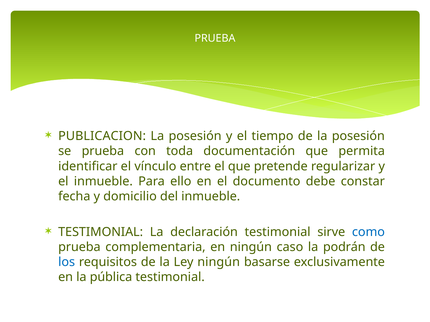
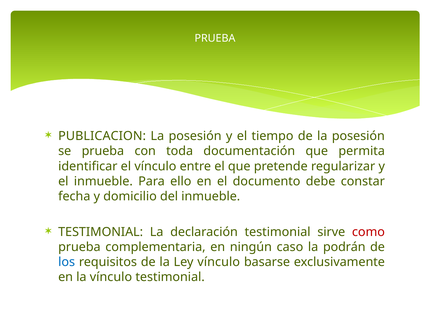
como colour: blue -> red (368, 232)
Ley ningún: ningún -> vínculo (219, 262)
la pública: pública -> vínculo (111, 278)
